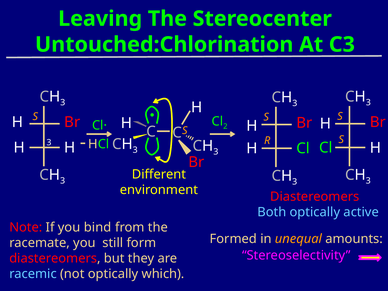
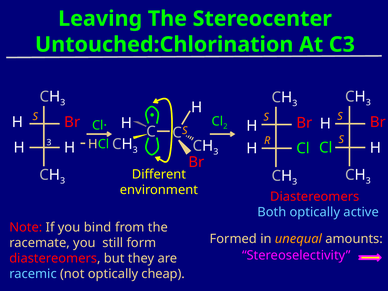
which: which -> cheap (163, 274)
